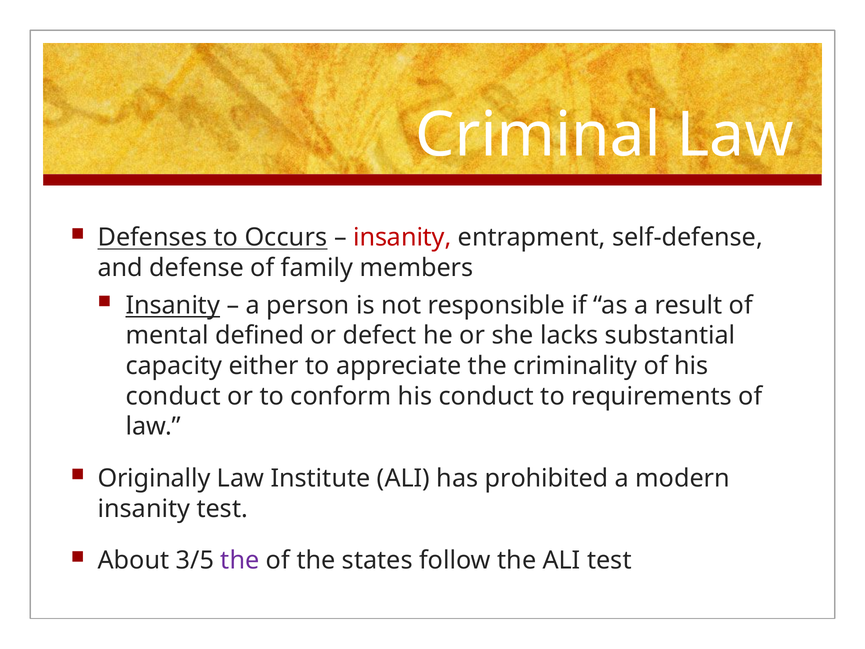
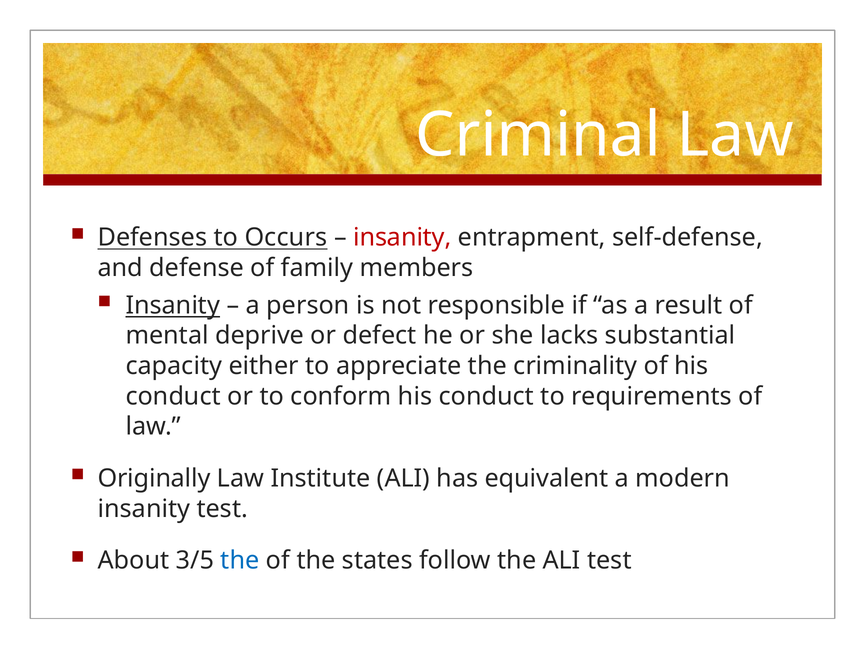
defined: defined -> deprive (260, 336)
prohibited: prohibited -> equivalent (547, 478)
the colour: purple -> blue (240, 560)
